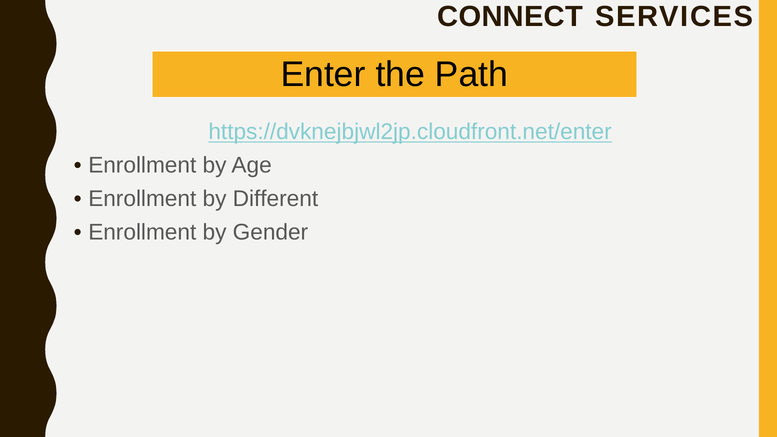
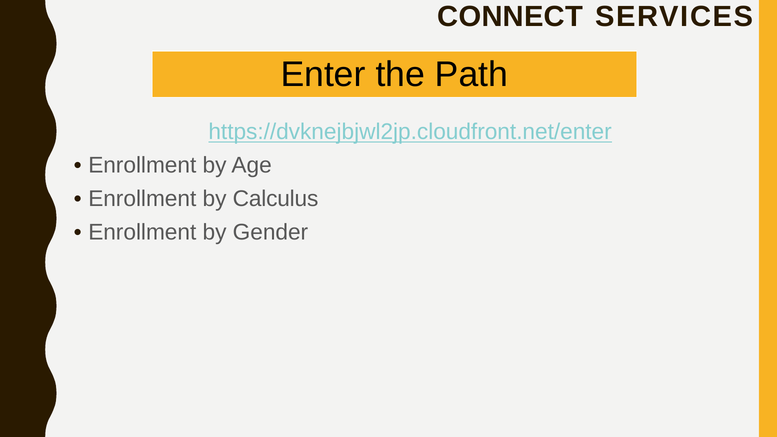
Different: Different -> Calculus (276, 199)
